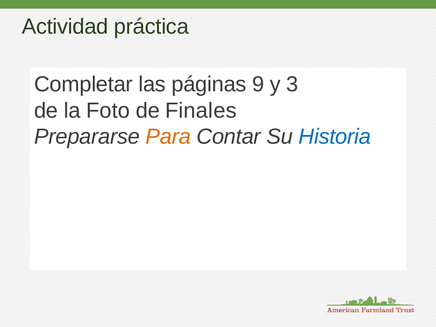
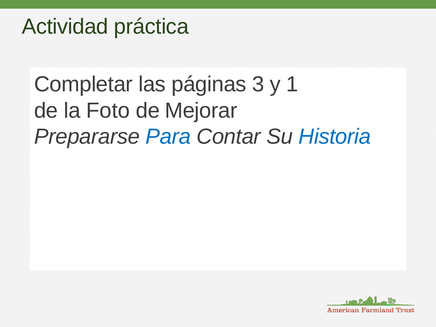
9: 9 -> 3 (258, 84)
3: 3 -> 1 (292, 84)
Finales: Finales -> Mejorar (201, 111)
Para colour: orange -> blue (168, 137)
